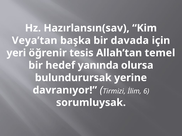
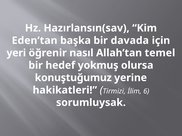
Veya’tan: Veya’tan -> Eden’tan (35, 41)
tesis: tesis -> nasıl (81, 53)
yanında: yanında -> yokmuş (98, 66)
bulundurursak: bulundurursak -> konuştuğumuz (73, 78)
davranıyor: davranıyor -> hakikatleri (65, 90)
